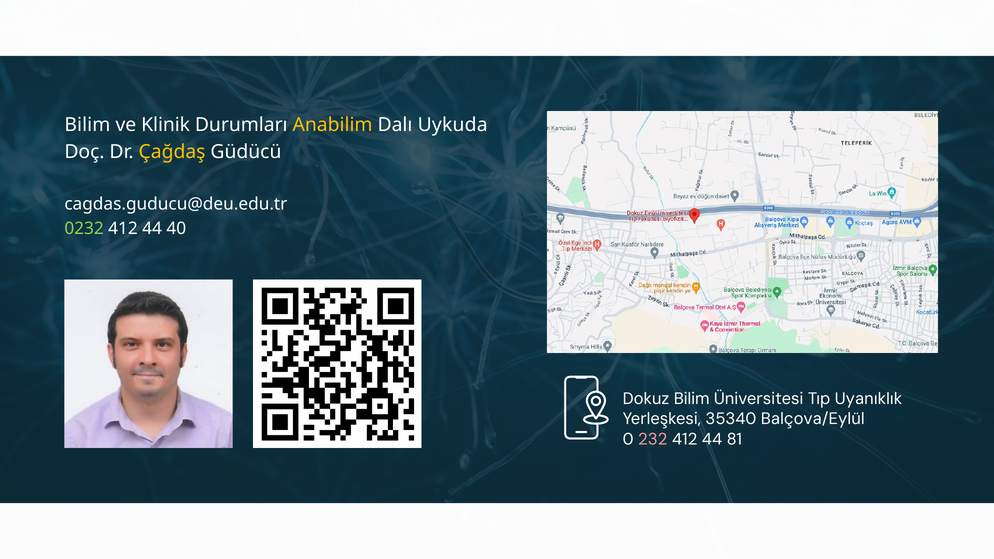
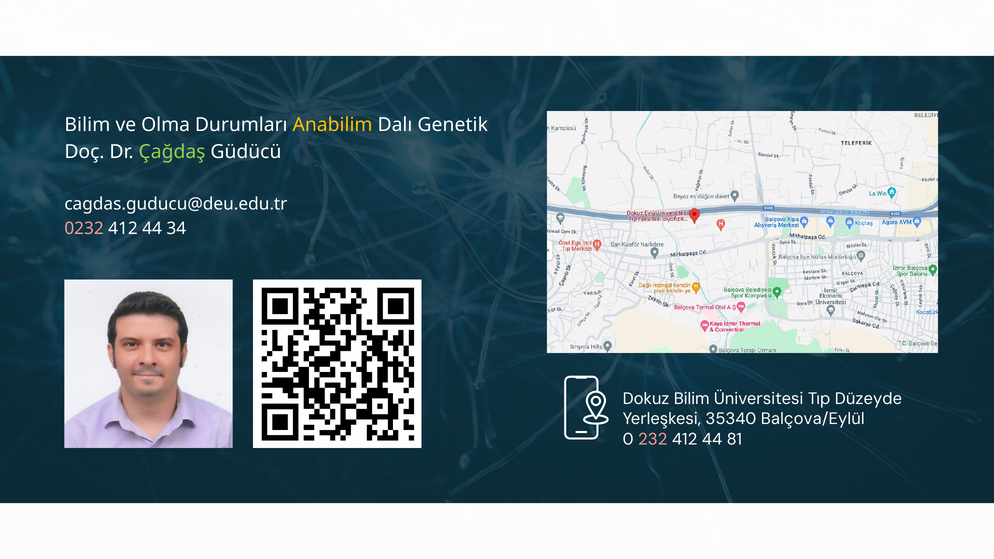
Klinik: Klinik -> Olma (166, 125)
Uykuda: Uykuda -> Genetik (453, 125)
Çağdaş colour: yellow -> light green (172, 152)
0232 colour: light green -> pink (84, 229)
40: 40 -> 34 (176, 229)
Uyanıklık: Uyanıklık -> Düzeyde (868, 399)
